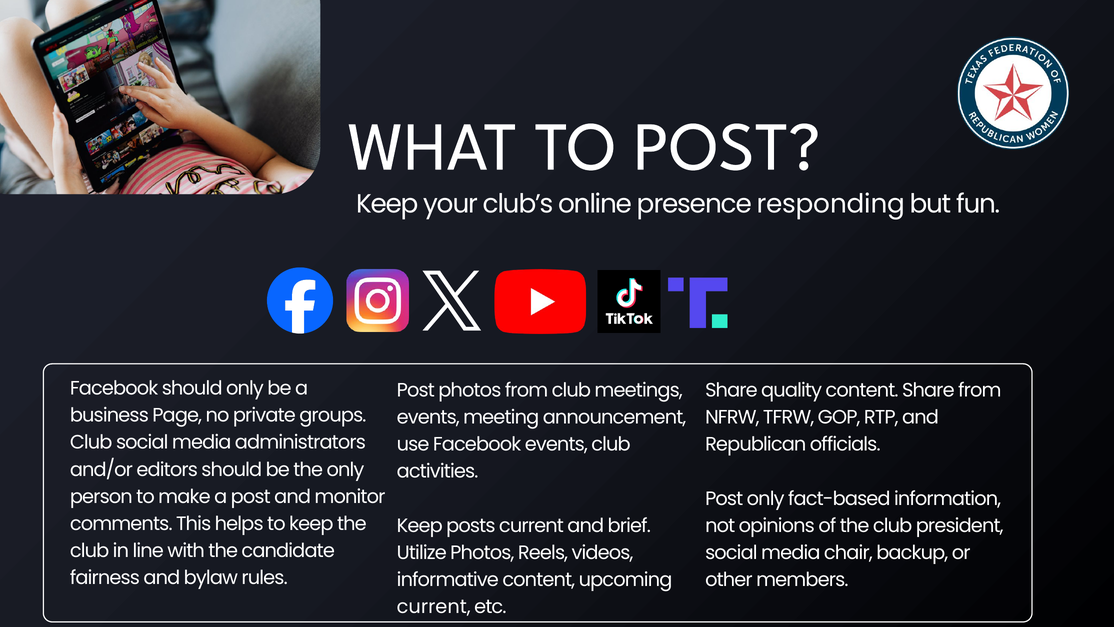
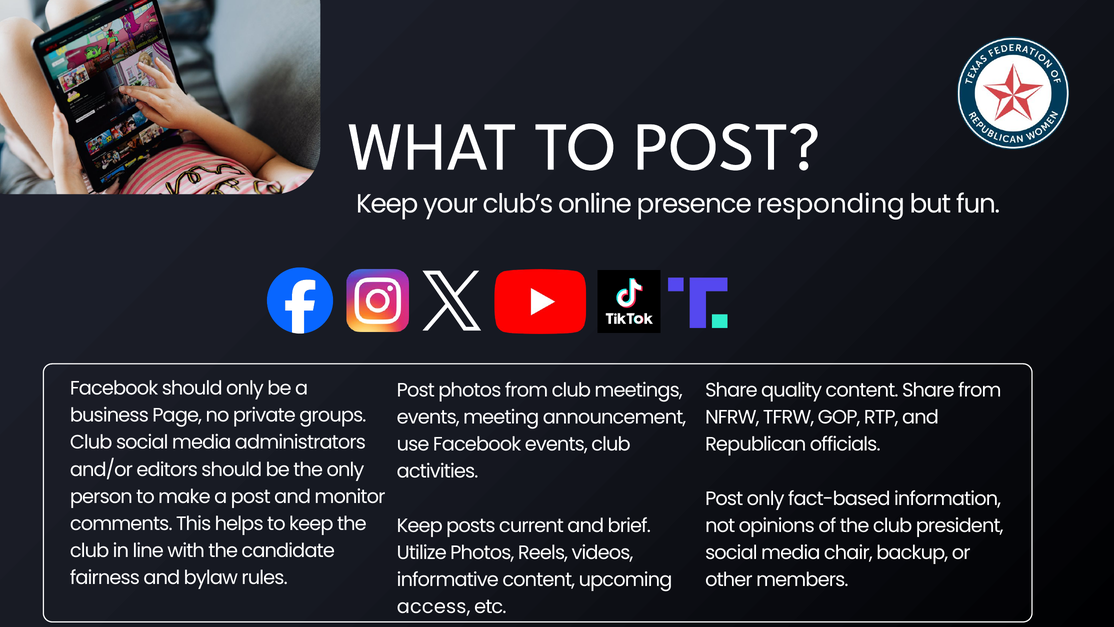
current: current -> access (434, 607)
